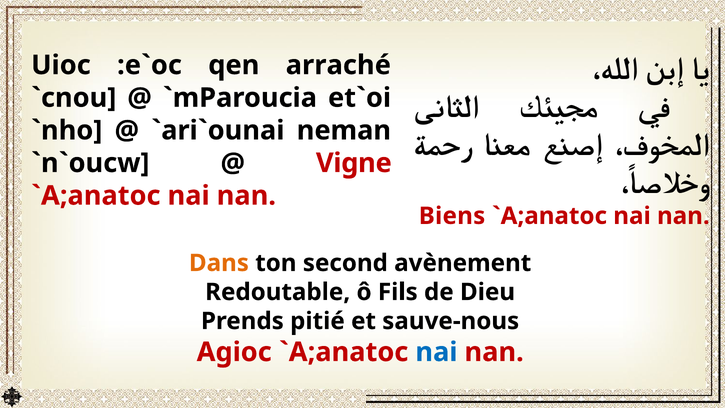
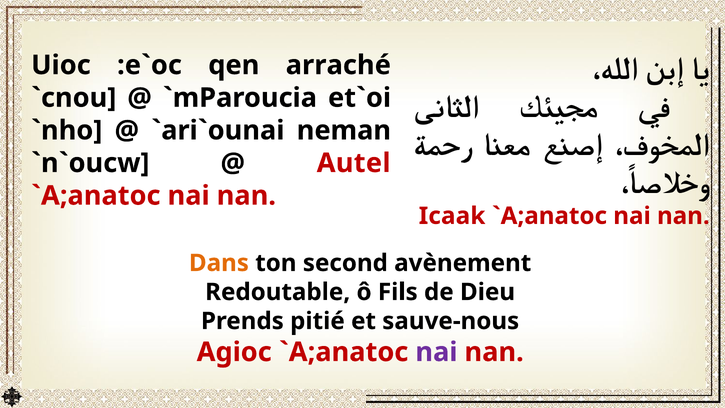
Vigne: Vigne -> Autel (354, 163)
Biens: Biens -> Icaak (452, 216)
nai colour: blue -> purple (436, 352)
